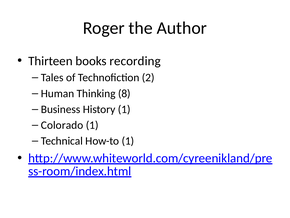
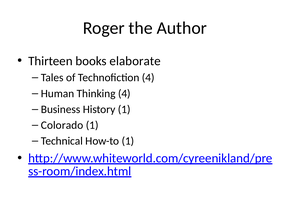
recording: recording -> elaborate (135, 61)
Technofiction 2: 2 -> 4 (148, 77)
Thinking 8: 8 -> 4 (124, 93)
